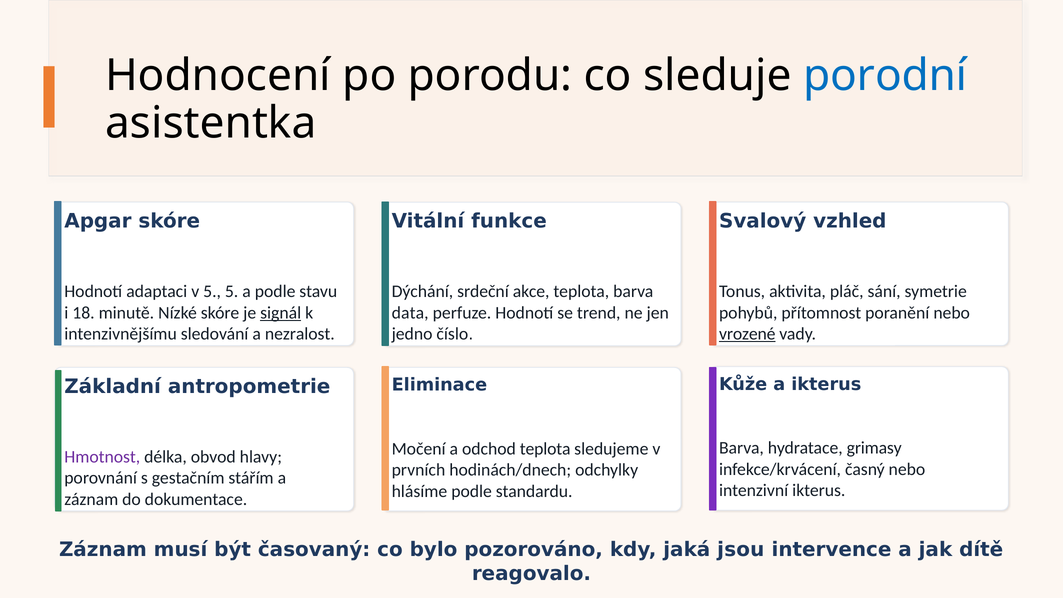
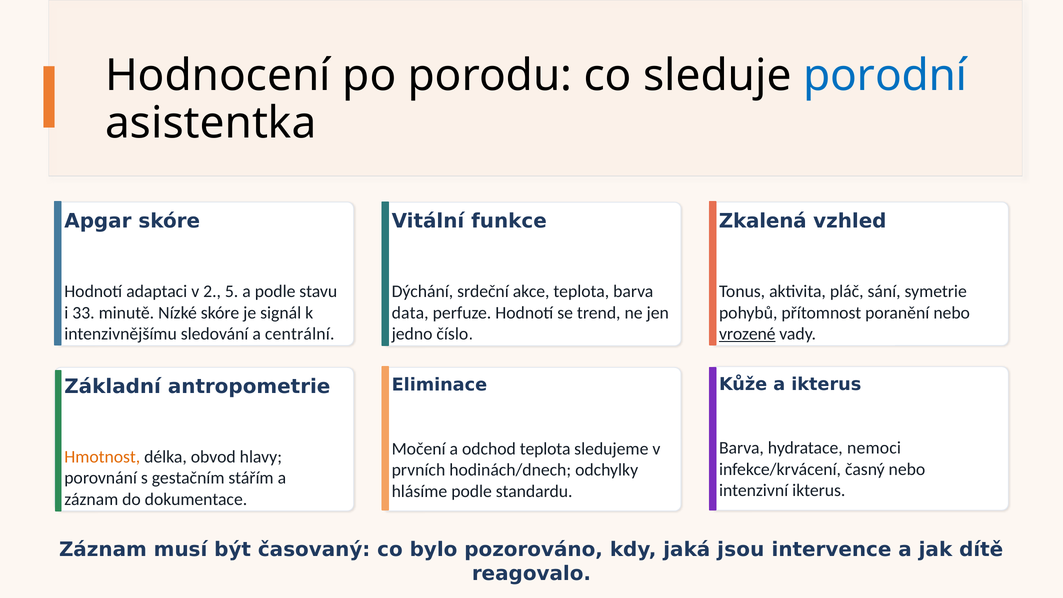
Svalový: Svalový -> Zkalená (763, 221)
v 5: 5 -> 2 (212, 291)
18: 18 -> 33 (83, 313)
signál underline: present -> none (281, 313)
nezralost: nezralost -> centrální (300, 334)
grimasy: grimasy -> nemoci (874, 448)
Hmotnost colour: purple -> orange (102, 457)
